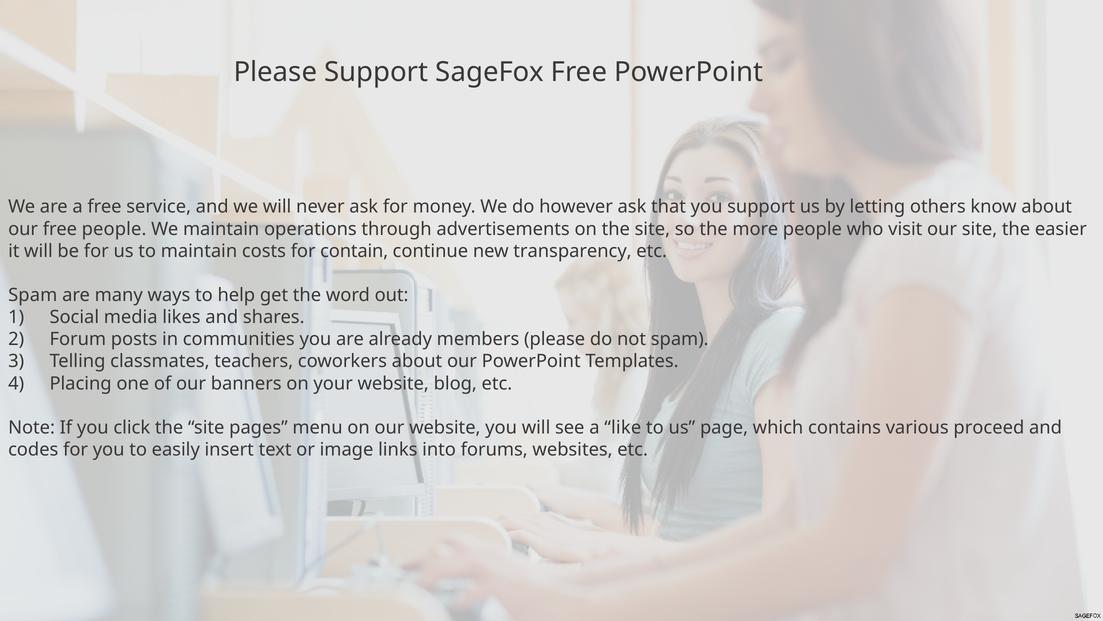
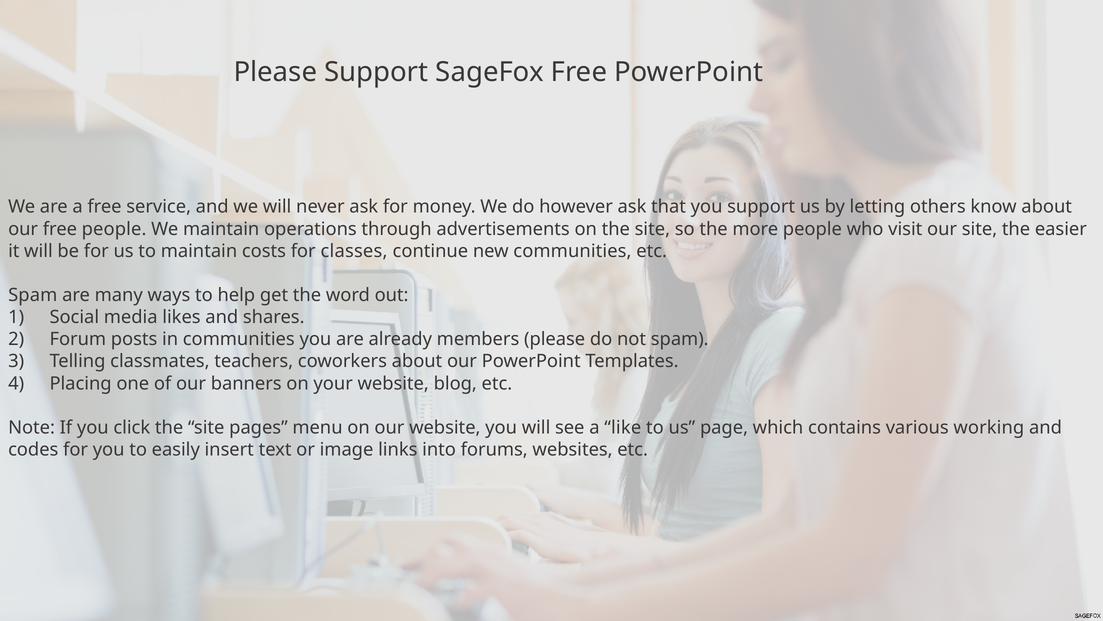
contain: contain -> classes (354, 251)
new transparency: transparency -> communities (572, 251)
proceed: proceed -> working (989, 427)
